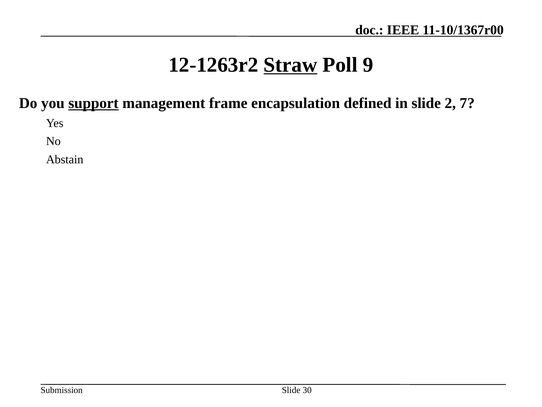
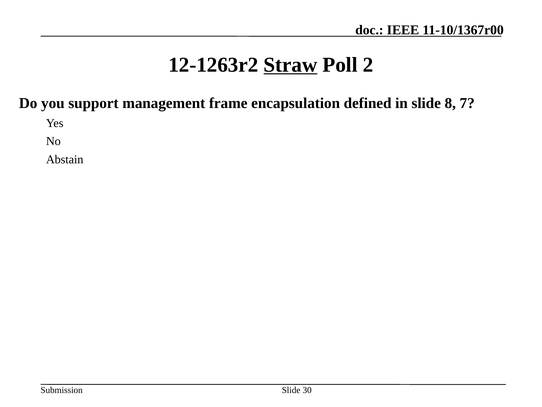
9: 9 -> 2 (368, 65)
support underline: present -> none (93, 103)
2: 2 -> 8 (450, 103)
